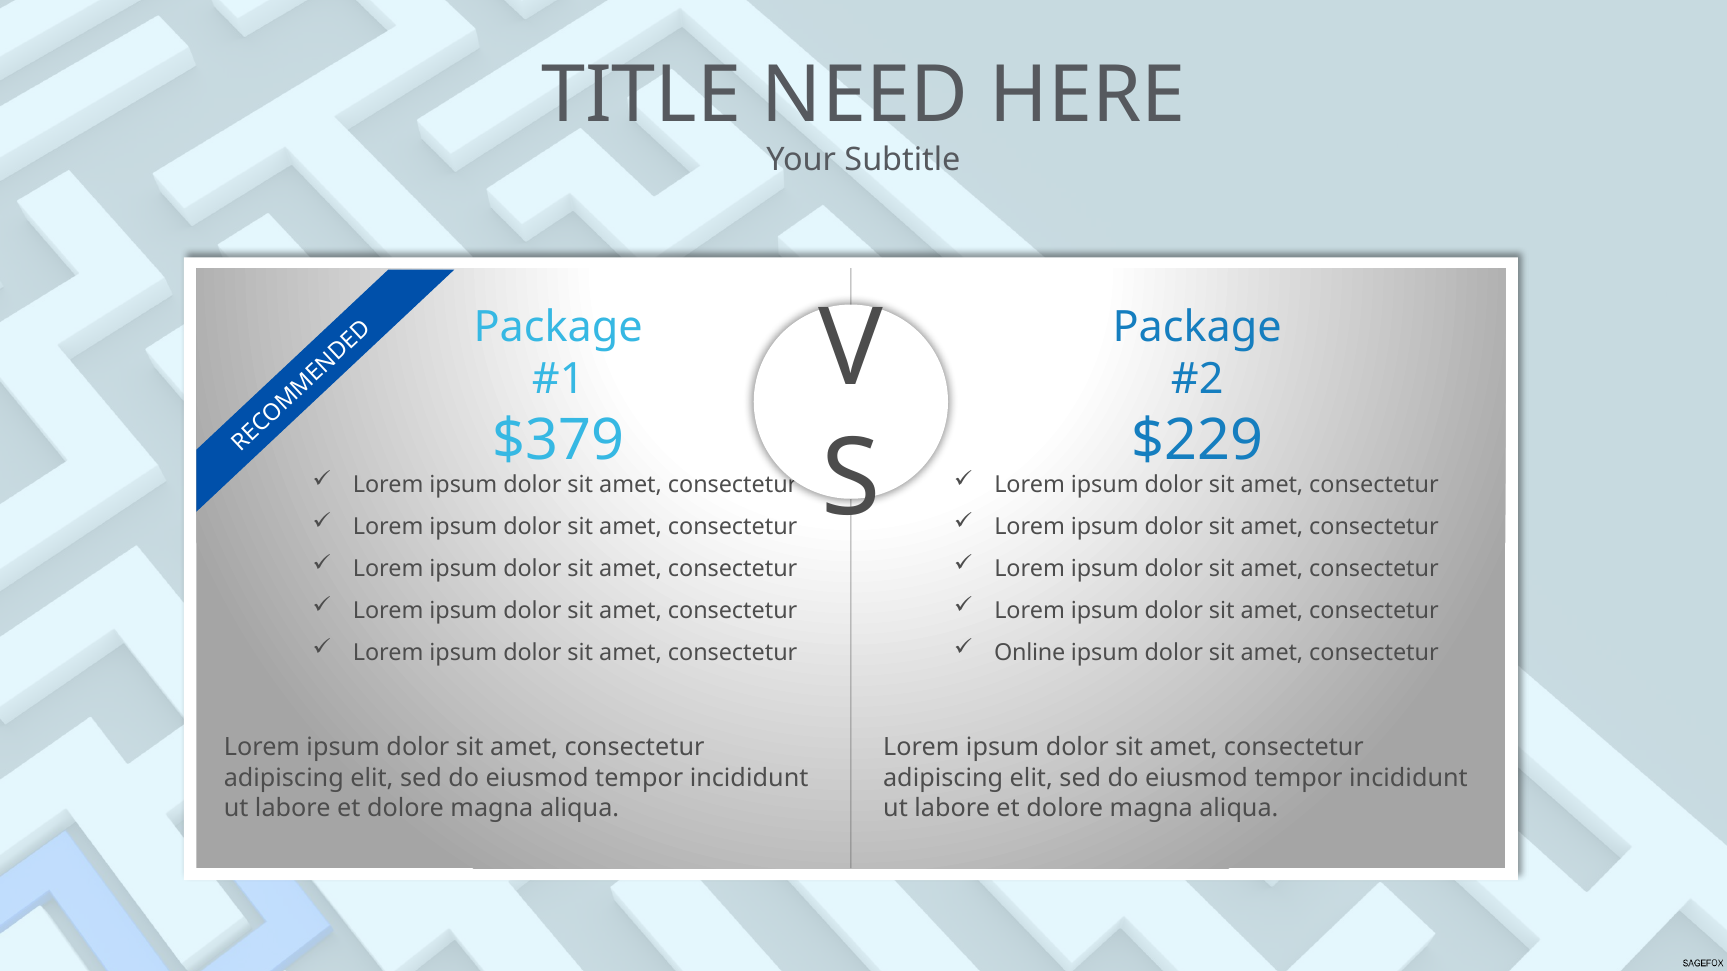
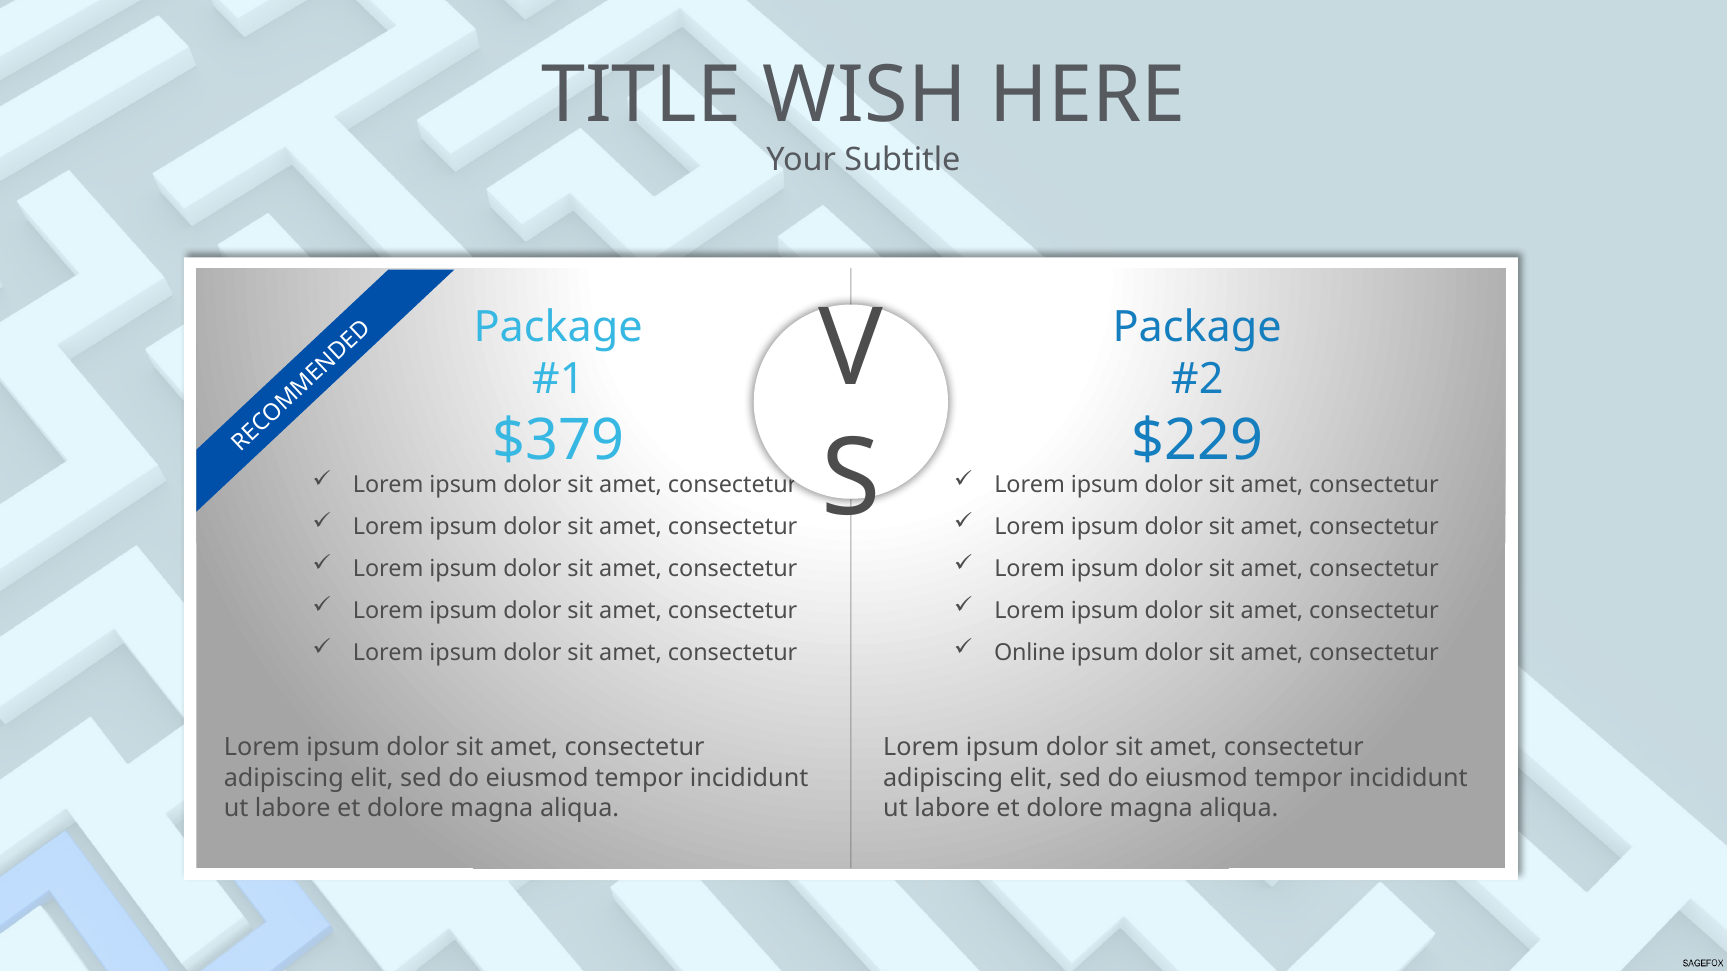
NEED: NEED -> WISH (865, 96)
